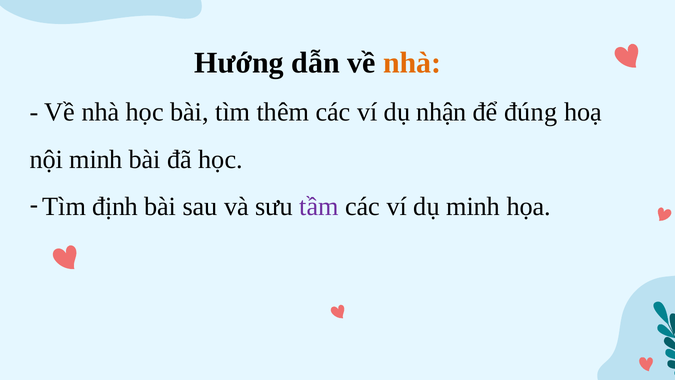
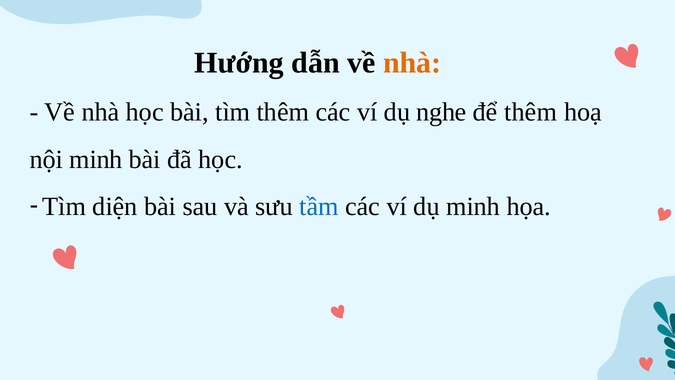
nhận: nhận -> nghe (441, 112)
để đúng: đúng -> thêm (531, 112)
định: định -> diện (115, 207)
tầm colour: purple -> blue (319, 207)
